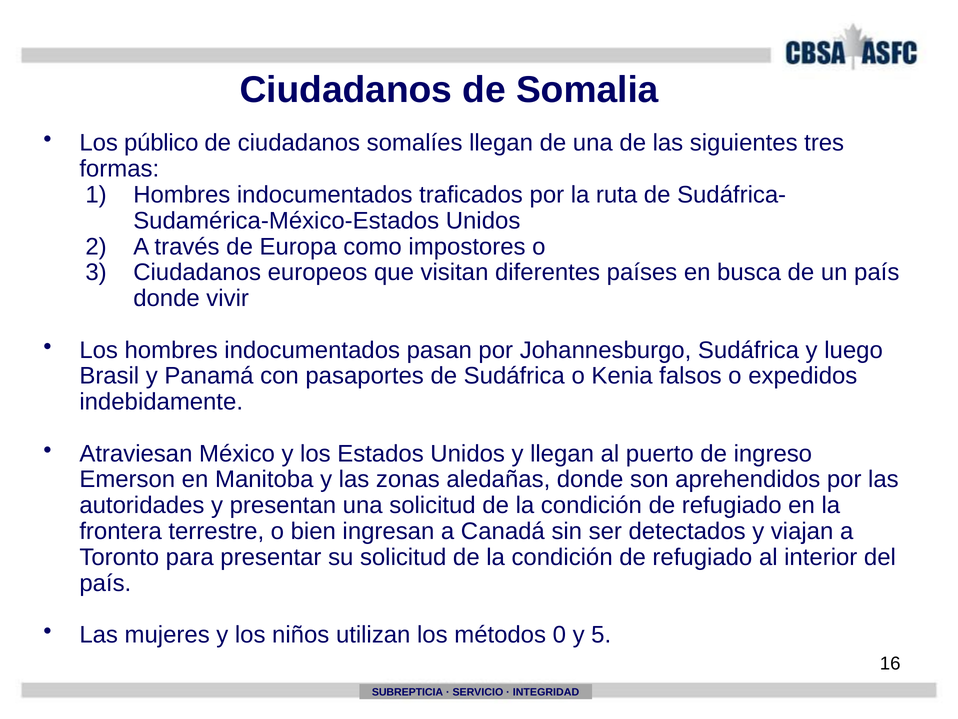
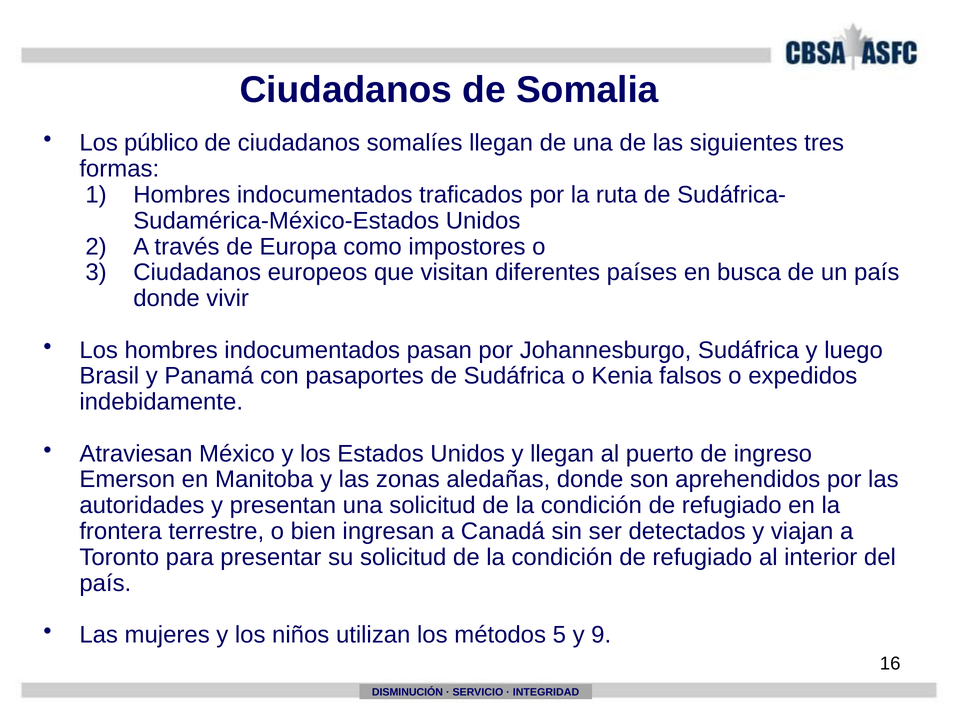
0: 0 -> 5 (559, 634)
5: 5 -> 9 (601, 634)
SUBREPTICIA: SUBREPTICIA -> DISMINUCIÓN (407, 692)
